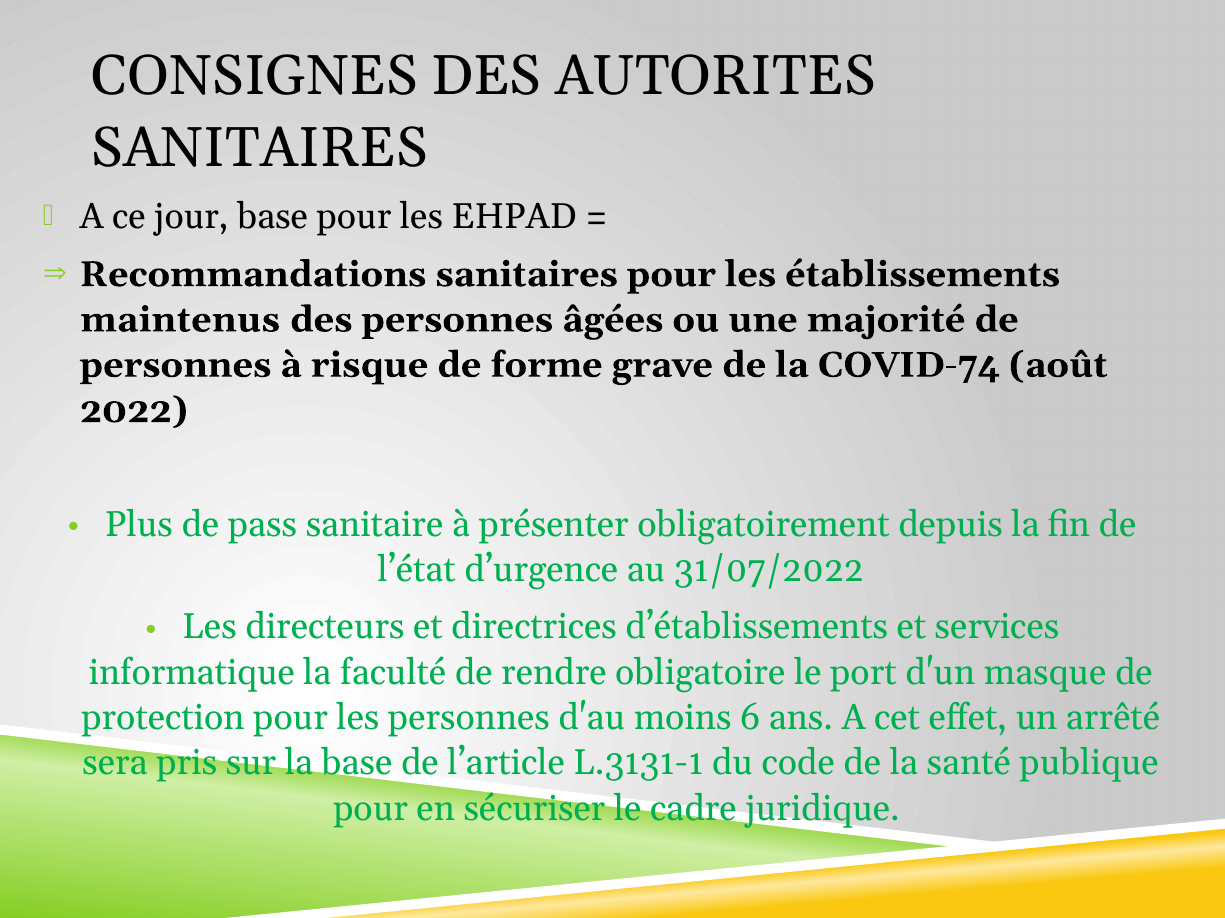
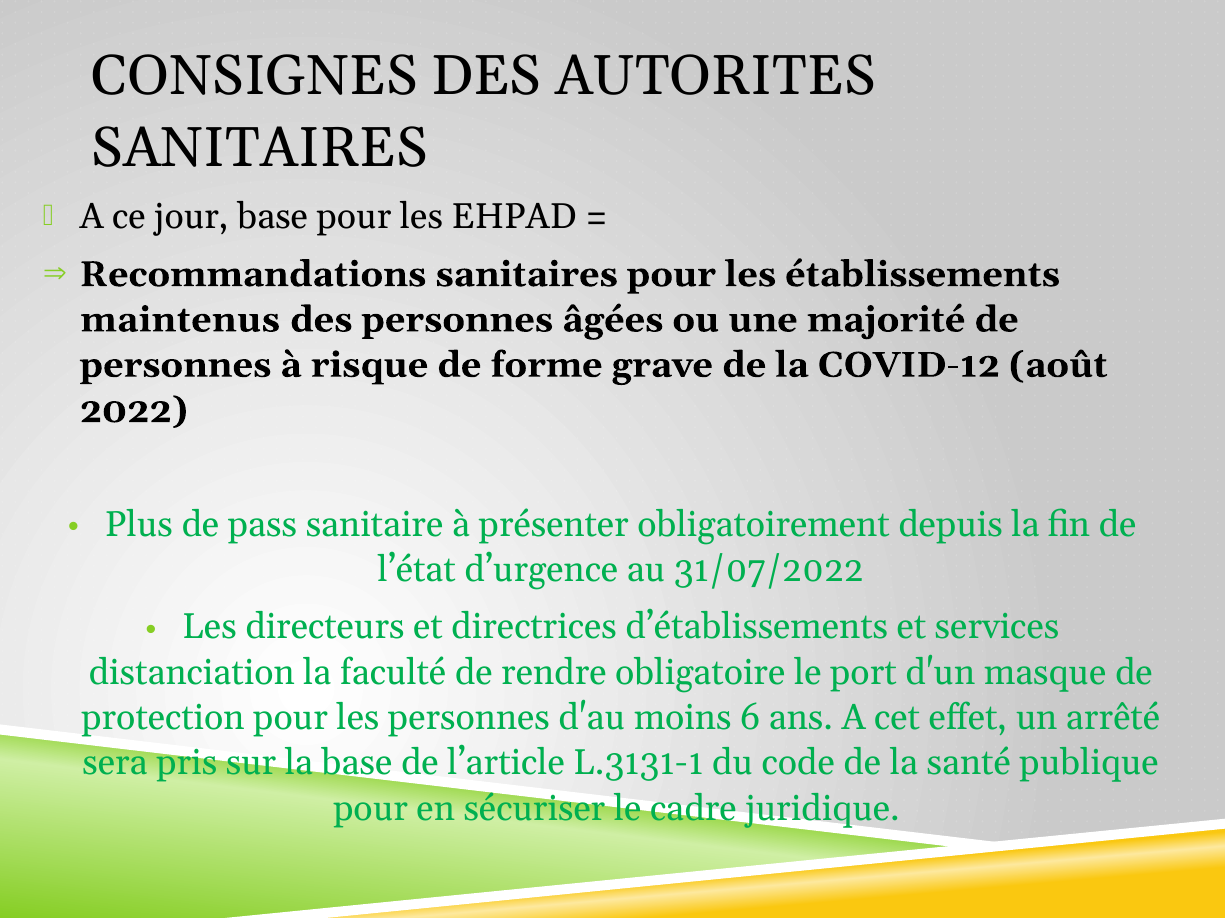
COVID-74: COVID-74 -> COVID-12 (909, 365)
informatique: informatique -> distanciation (192, 673)
